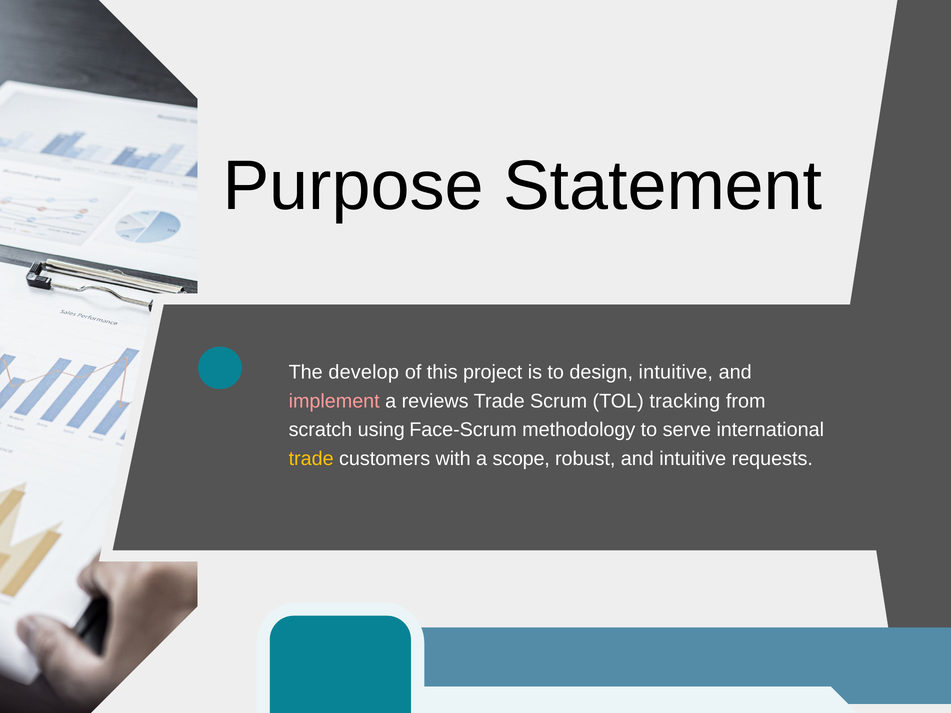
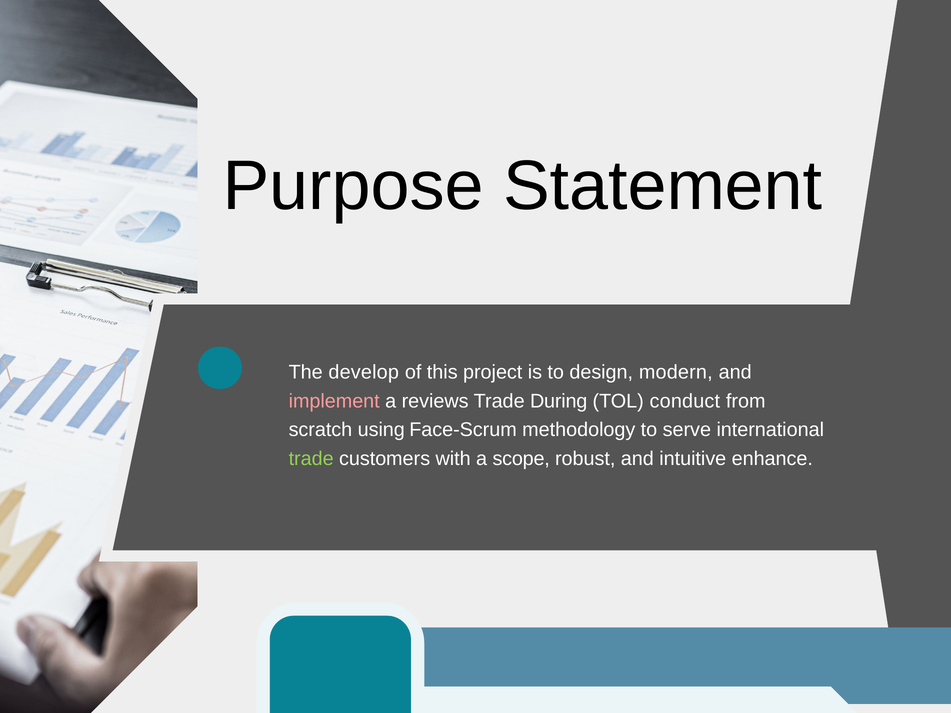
design intuitive: intuitive -> modern (676, 372)
Scrum: Scrum -> During (559, 401)
tracking: tracking -> conduct (685, 401)
trade colour: yellow -> light green (311, 459)
requests: requests -> enhance (772, 459)
